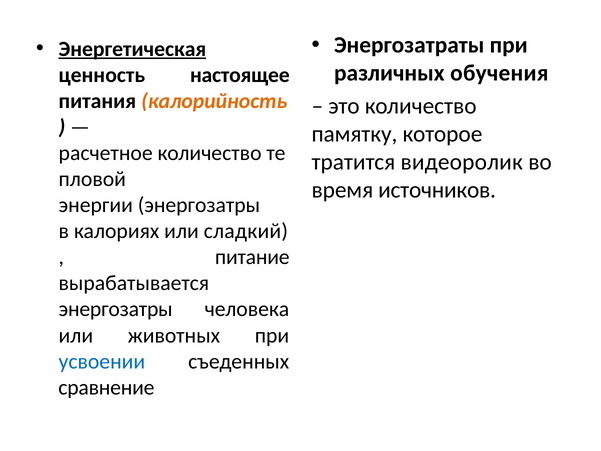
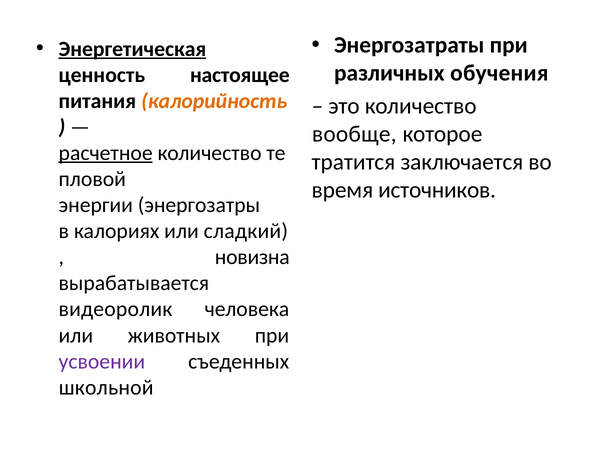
памятку: памятку -> вообще (354, 134)
расчетное underline: none -> present (106, 153)
видеоролик: видеоролик -> заключается (462, 162)
питание: питание -> новизна (252, 257)
энергозатры: энергозатры -> видеоролик (115, 309)
усвоении colour: blue -> purple (102, 361)
сравнение: сравнение -> школьной (106, 387)
